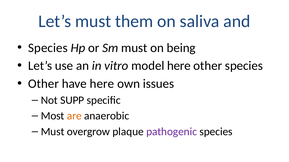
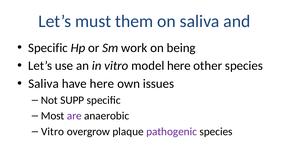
Species: Species -> Specific (48, 48)
Sm must: must -> work (134, 48)
Other: Other -> Saliva (44, 84)
are colour: orange -> purple (74, 116)
Must: Must -> Vitro (53, 132)
